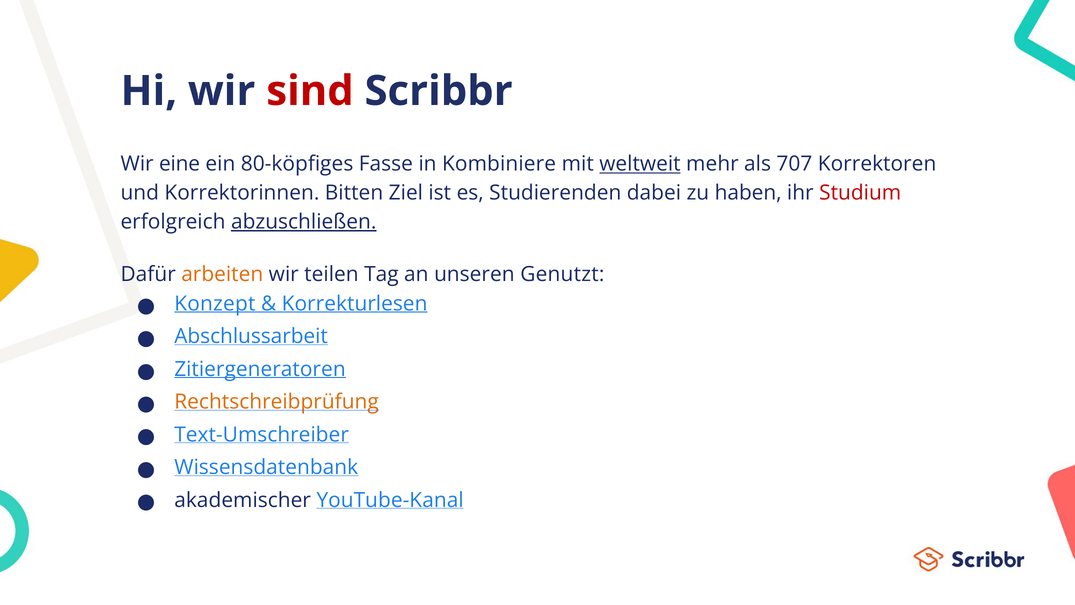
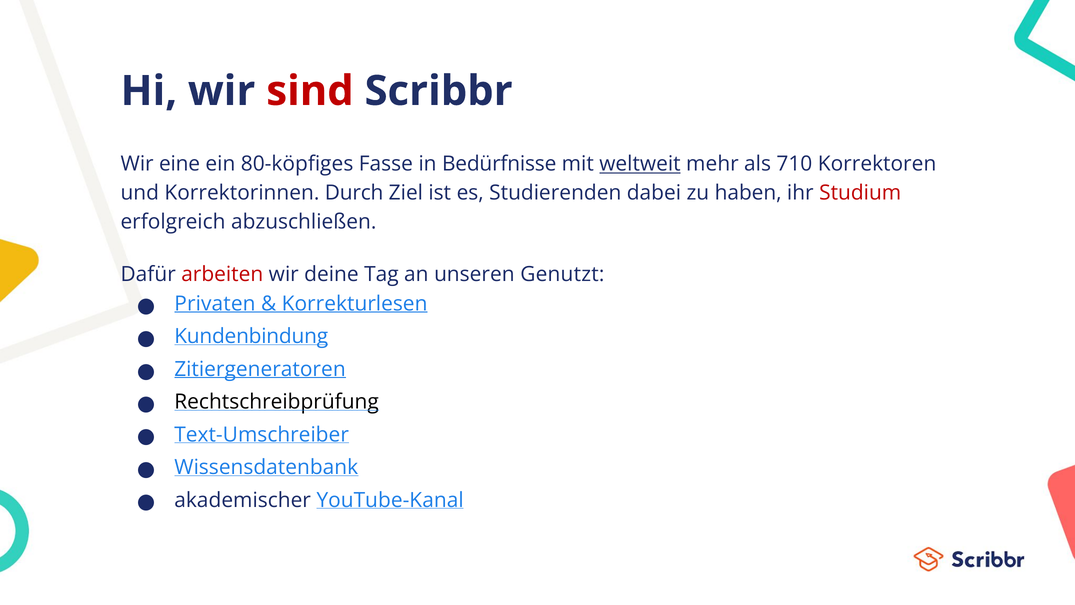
Kombiniere: Kombiniere -> Bedürfnisse (499, 164)
707: 707 -> 710 (794, 164)
Bitten: Bitten -> Durch (354, 193)
abzuschließen underline: present -> none (304, 222)
arbeiten colour: orange -> red (222, 274)
teilen: teilen -> deine (331, 274)
Konzept: Konzept -> Privaten (215, 304)
Abschlussarbeit: Abschlussarbeit -> Kundenbindung (251, 336)
Rechtschreibprüfung colour: orange -> black (277, 402)
